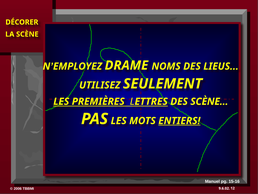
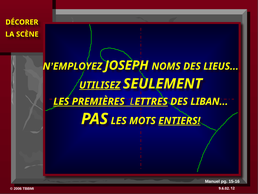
DRAME: DRAME -> JOSEPH (127, 65)
UTILISEZ underline: none -> present (100, 85)
DES SCÈNE: SCÈNE -> LIBAN (209, 101)
